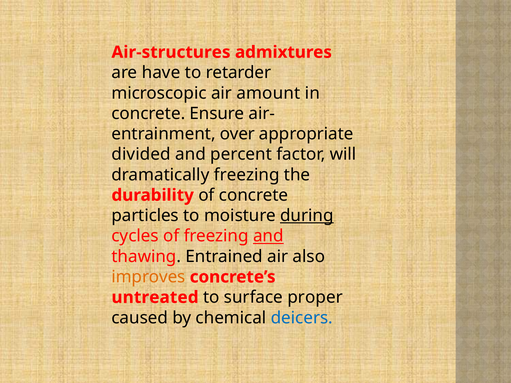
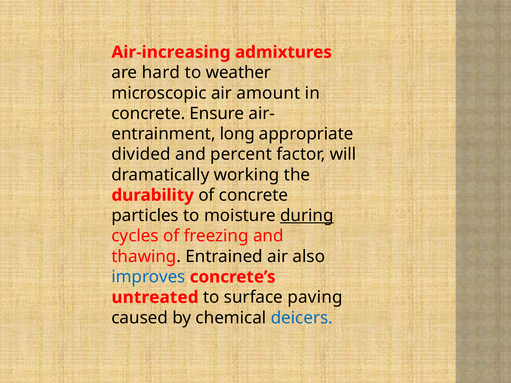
Air-structures: Air-structures -> Air-increasing (171, 52)
have: have -> hard (161, 73)
retarder: retarder -> weather (238, 73)
over: over -> long (237, 134)
dramatically freezing: freezing -> working (247, 175)
and underline: present -> none (268, 236)
improves colour: orange -> blue (148, 277)
proper: proper -> paving (315, 298)
